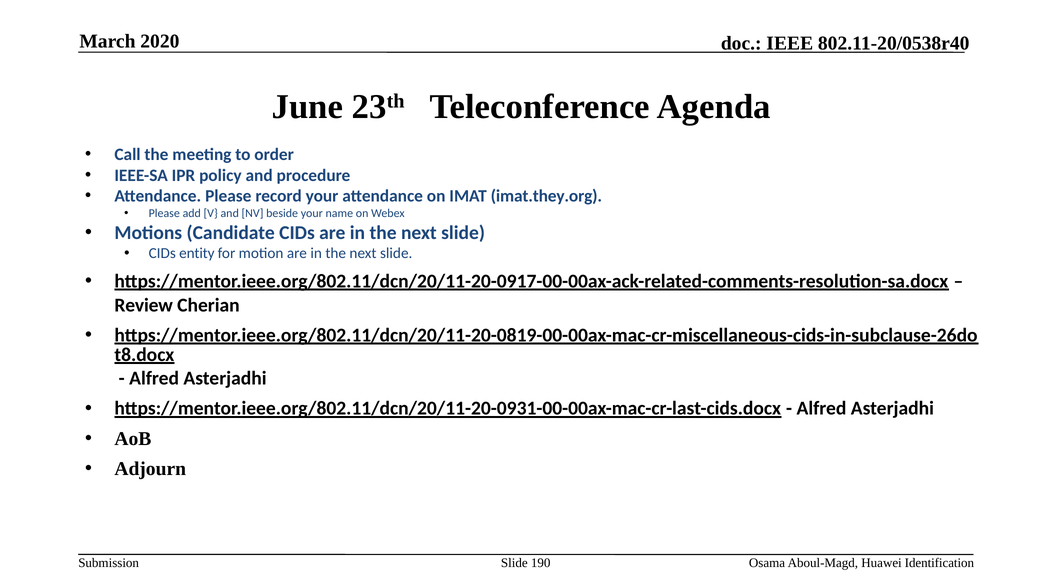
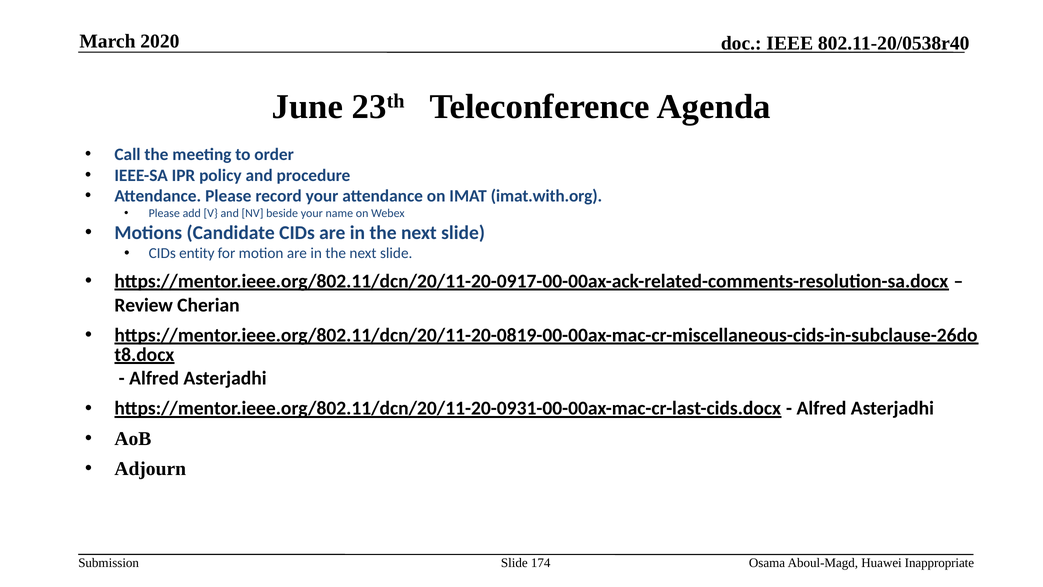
imat.they.org: imat.they.org -> imat.with.org (546, 196)
190: 190 -> 174 (541, 563)
Identification: Identification -> Inappropriate (939, 563)
